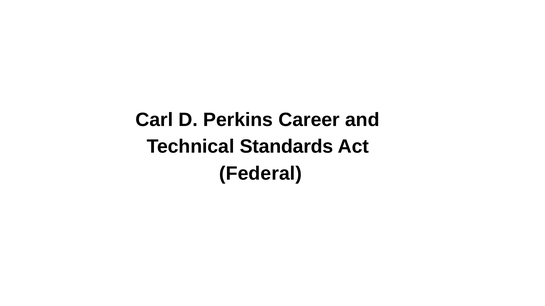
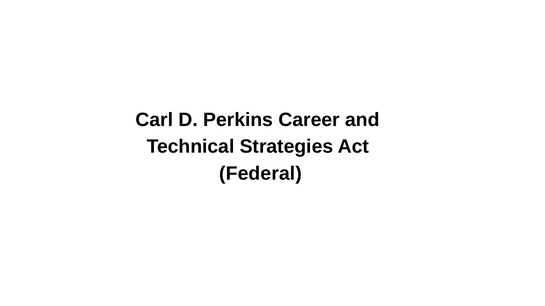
Standards: Standards -> Strategies (286, 147)
